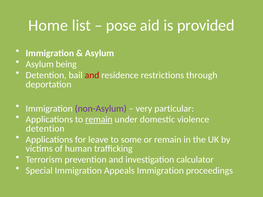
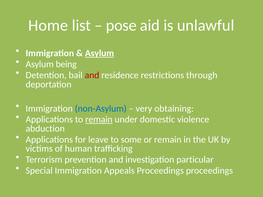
provided: provided -> unlawful (206, 25)
Asylum underline: none -> present (100, 53)
non-Asylum colour: purple -> blue (101, 109)
particular: particular -> obtaining (174, 109)
detention: detention -> abduction (45, 129)
calculator: calculator -> particular (195, 160)
Appeals Immigration: Immigration -> Proceedings (160, 171)
